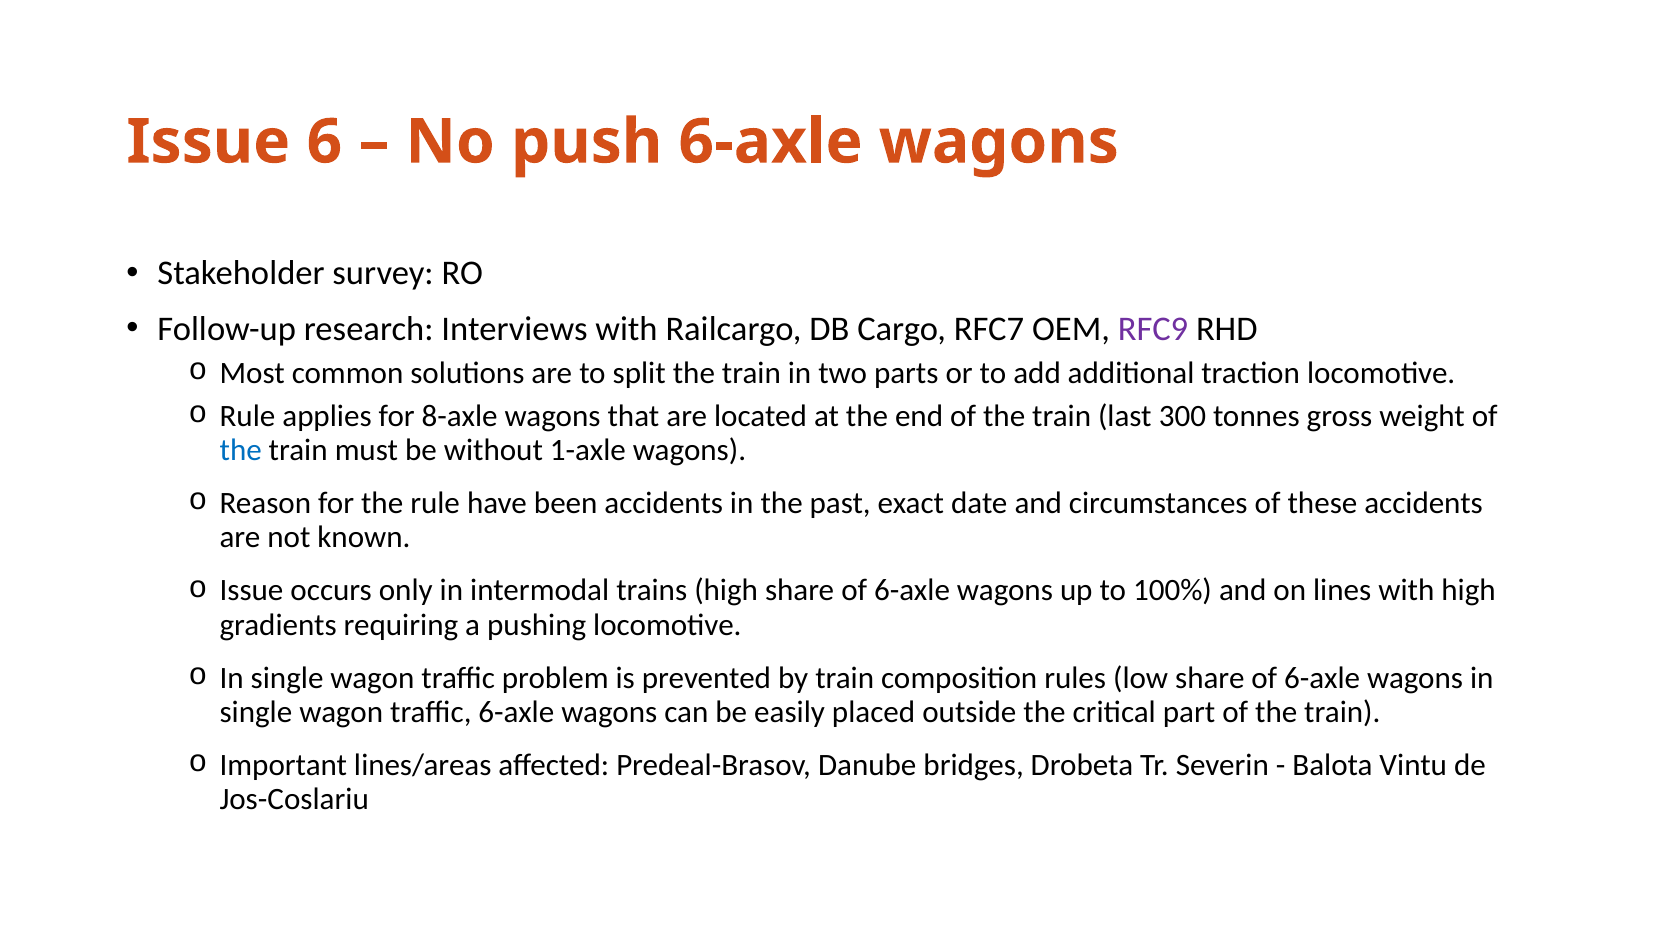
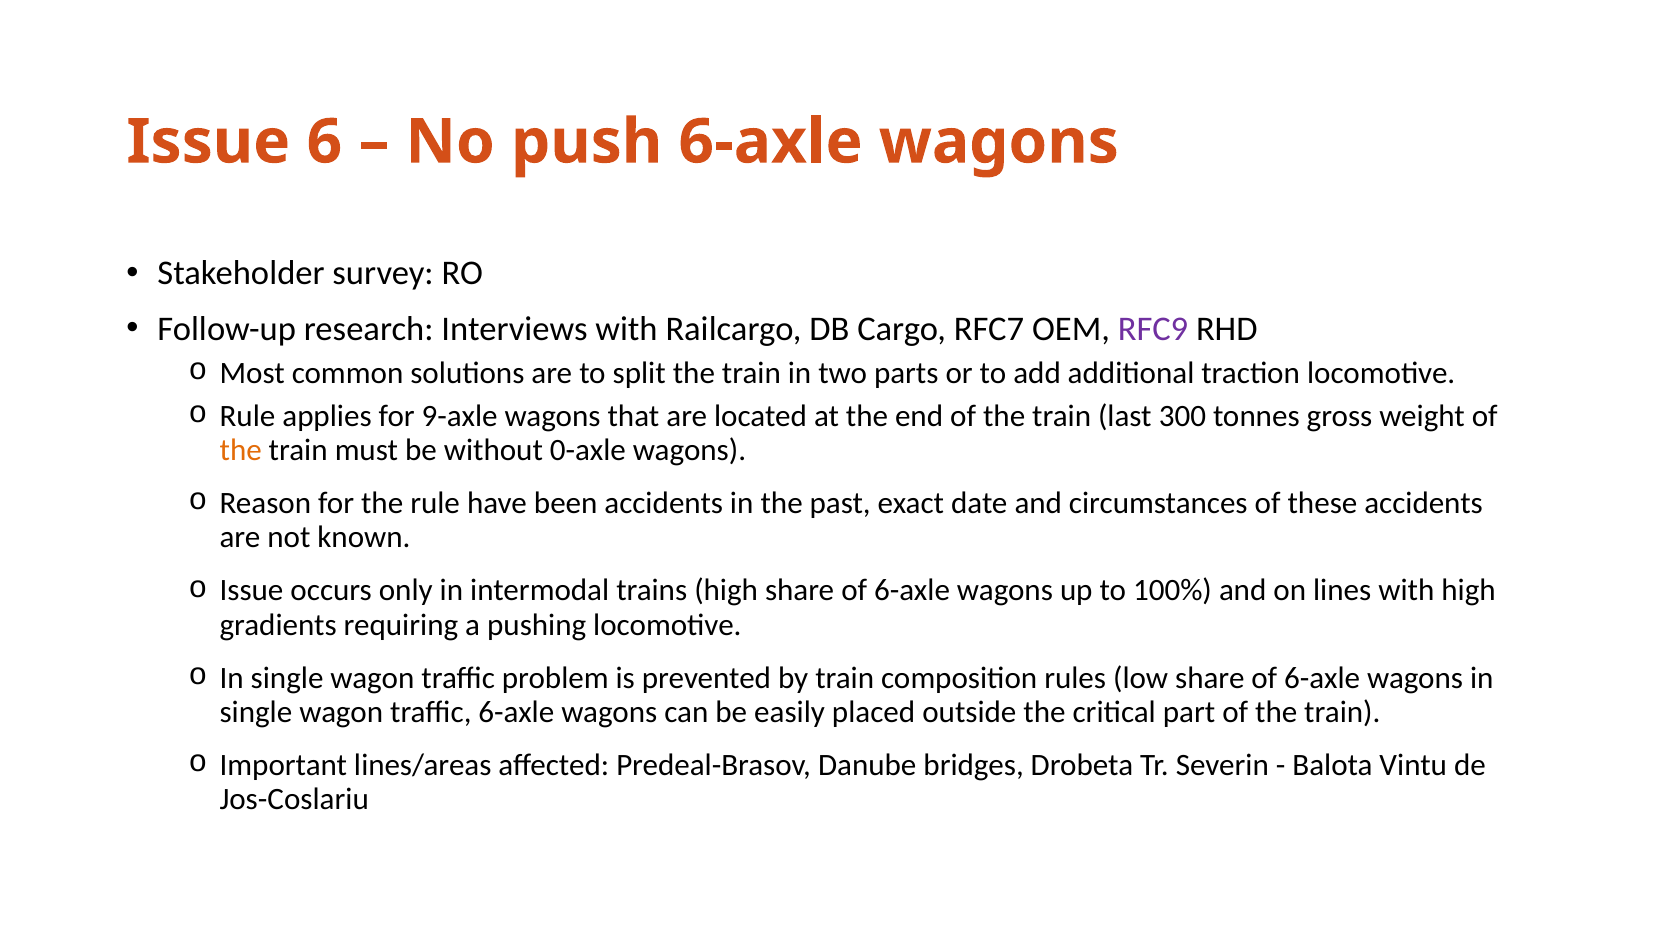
8-axle: 8-axle -> 9-axle (460, 416)
the colour: blue -> orange (241, 451)
1-axle: 1-axle -> 0-axle (588, 451)
